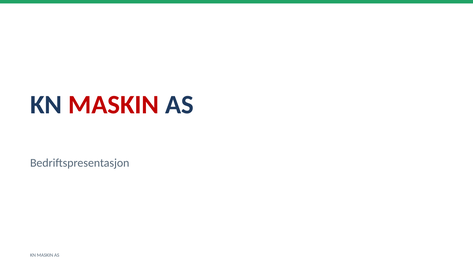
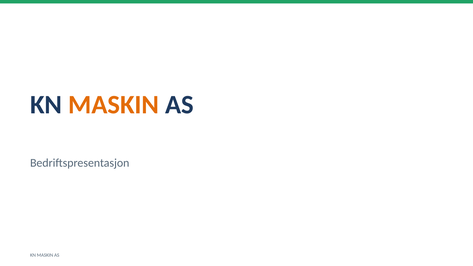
MASKIN colour: red -> orange (114, 105)
